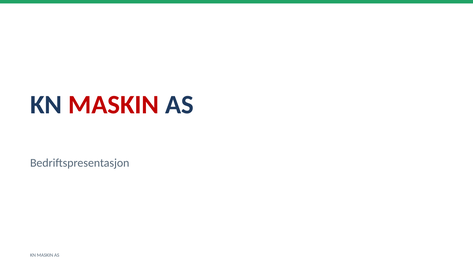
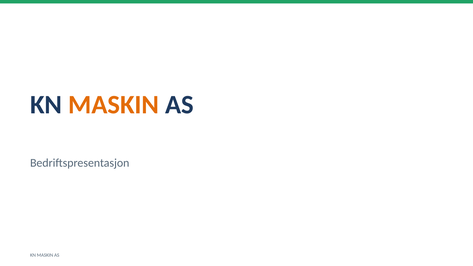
MASKIN colour: red -> orange (114, 105)
